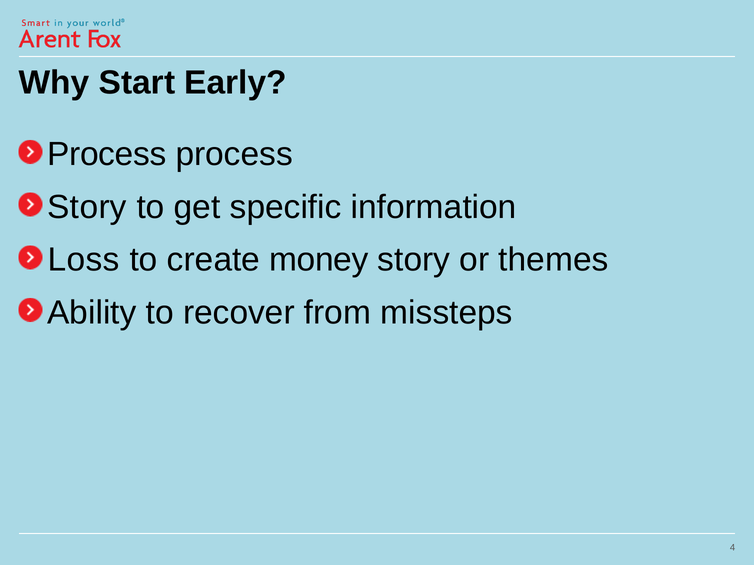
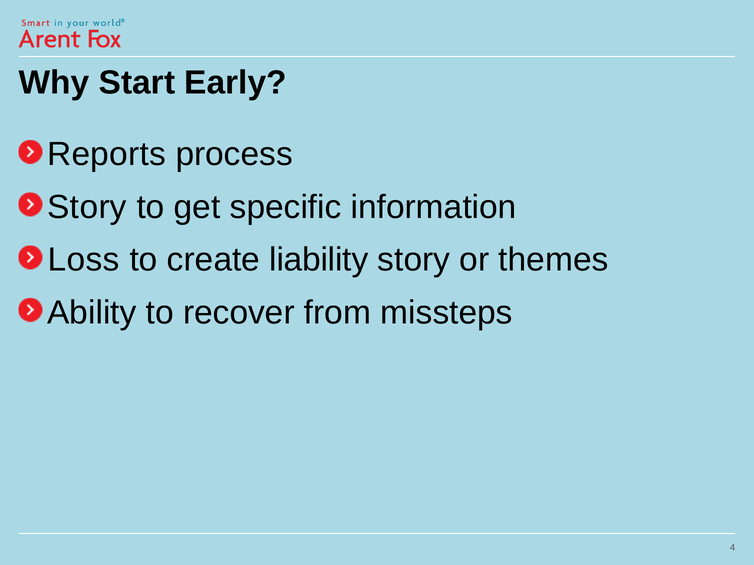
Process: Process -> Reports (107, 154)
money: money -> liability (319, 260)
